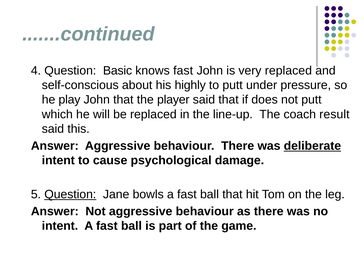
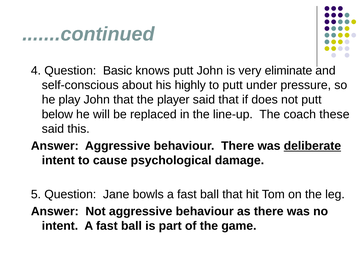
knows fast: fast -> putt (183, 71)
very replaced: replaced -> eliminate (288, 71)
which: which -> below (57, 114)
result: result -> these (334, 114)
Question underline: present -> none (70, 194)
